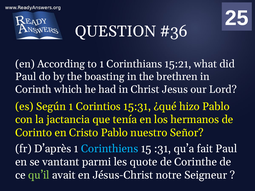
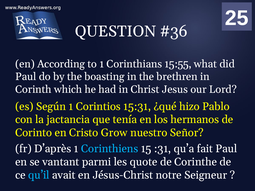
15:21: 15:21 -> 15:55 (178, 64)
Cristo Pablo: Pablo -> Grow (114, 133)
qu’il colour: light green -> light blue (39, 175)
